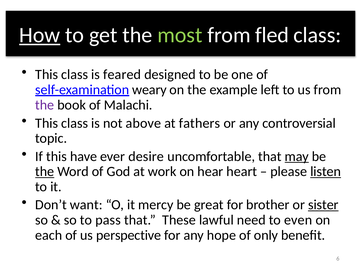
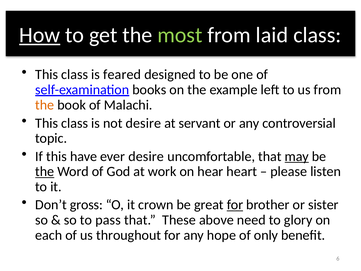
fled: fled -> laid (272, 35)
weary: weary -> books (149, 90)
the colour: purple -> orange (45, 105)
not above: above -> desire (143, 123)
fathers: fathers -> servant (200, 123)
listen underline: present -> none (326, 171)
want: want -> gross (86, 205)
mercy: mercy -> crown (156, 205)
for underline: none -> present (235, 205)
sister underline: present -> none (323, 205)
lawful: lawful -> above (216, 220)
even: even -> glory (298, 220)
perspective: perspective -> throughout (129, 235)
